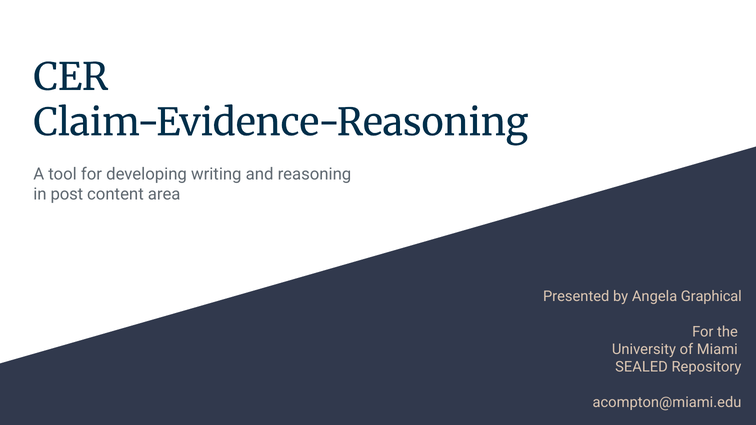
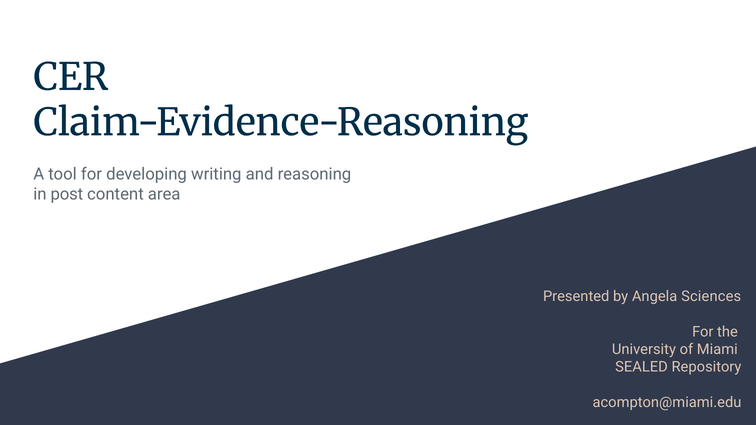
Graphical: Graphical -> Sciences (711, 297)
